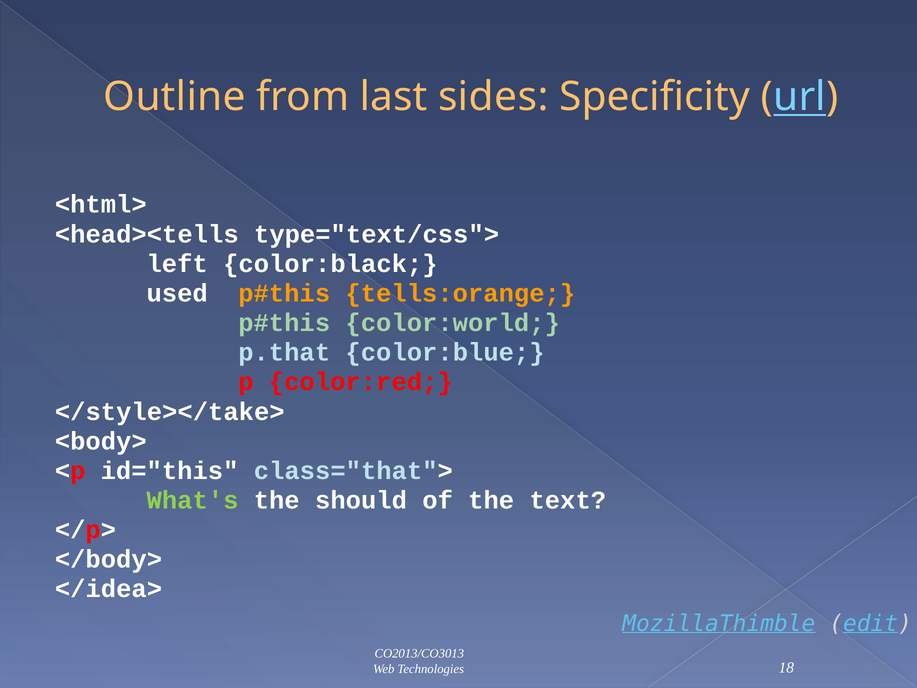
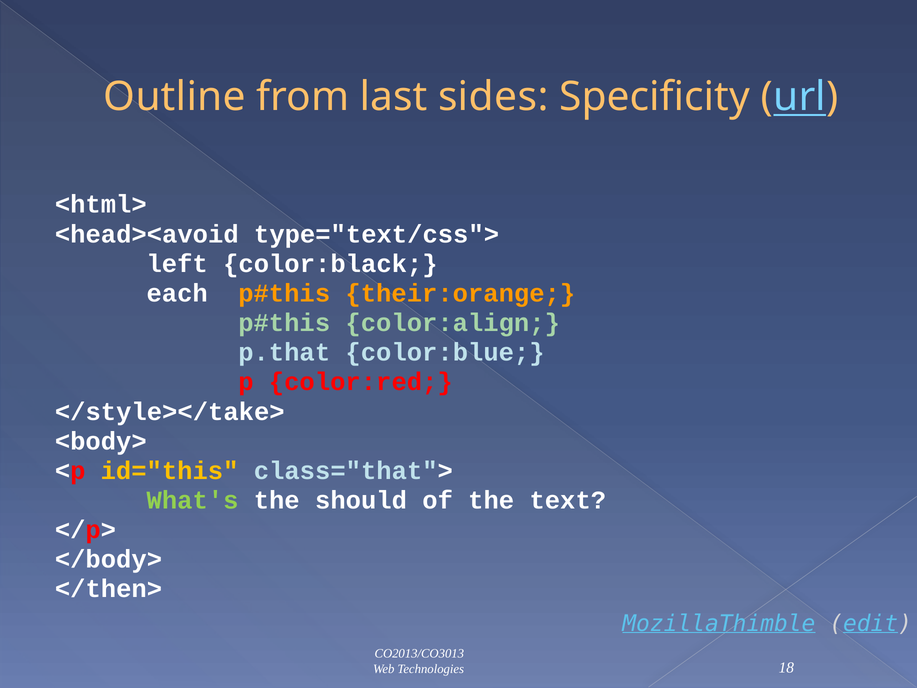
<head><tells: <head><tells -> <head><avoid (147, 234)
used: used -> each (177, 293)
tells:orange: tells:orange -> their:orange (460, 293)
color:world: color:world -> color:align (453, 323)
id="this colour: white -> yellow (170, 471)
</idea>: </idea> -> </then> (108, 589)
